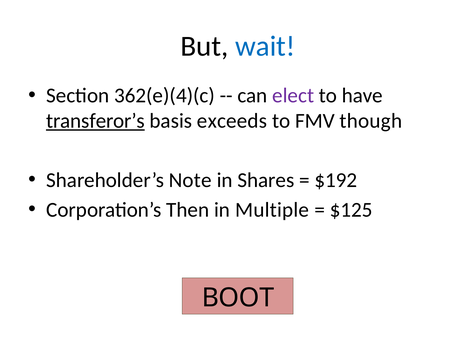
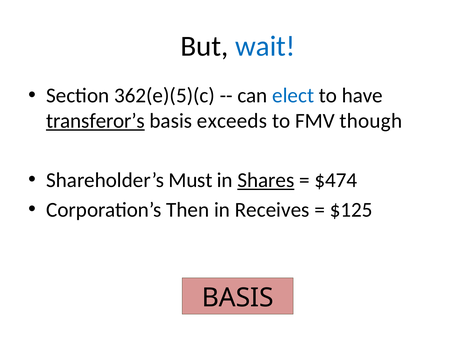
362(e)(4)(c: 362(e)(4)(c -> 362(e)(5)(c (165, 95)
elect colour: purple -> blue (293, 95)
Note: Note -> Must (190, 180)
Shares underline: none -> present (266, 180)
$192: $192 -> $474 (336, 180)
Multiple: Multiple -> Receives (272, 210)
BOOT: BOOT -> BASIS (238, 298)
